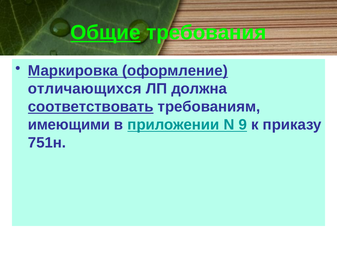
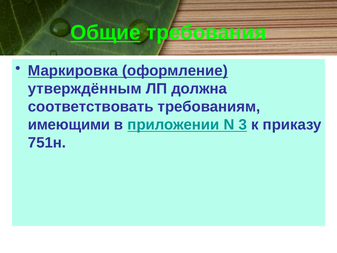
отличающихся: отличающихся -> утверждённым (85, 89)
соответствовать underline: present -> none (91, 107)
9: 9 -> 3 (243, 125)
